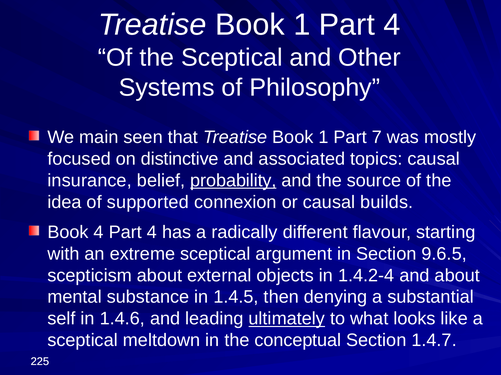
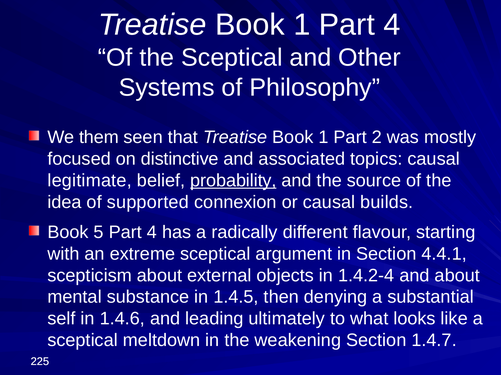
main: main -> them (99, 137)
7: 7 -> 2 (377, 137)
insurance: insurance -> legitimate (90, 181)
Book 4: 4 -> 5 (99, 233)
9.6.5: 9.6.5 -> 4.4.1 (444, 254)
ultimately underline: present -> none (287, 319)
conceptual: conceptual -> weakening (298, 341)
